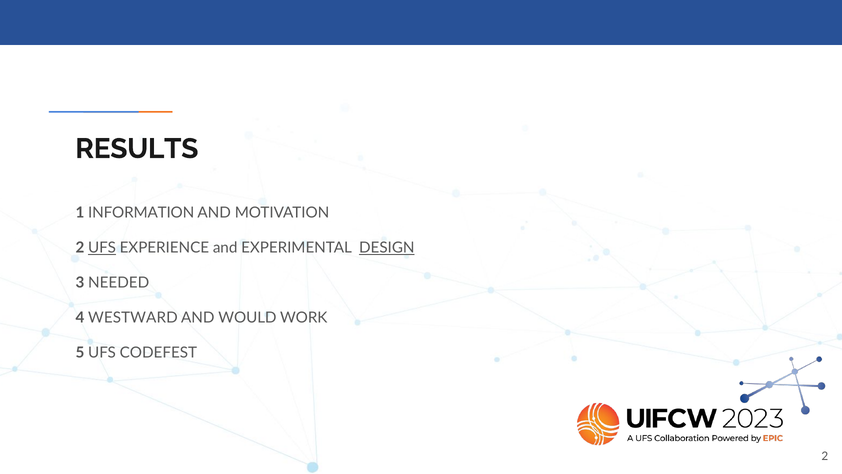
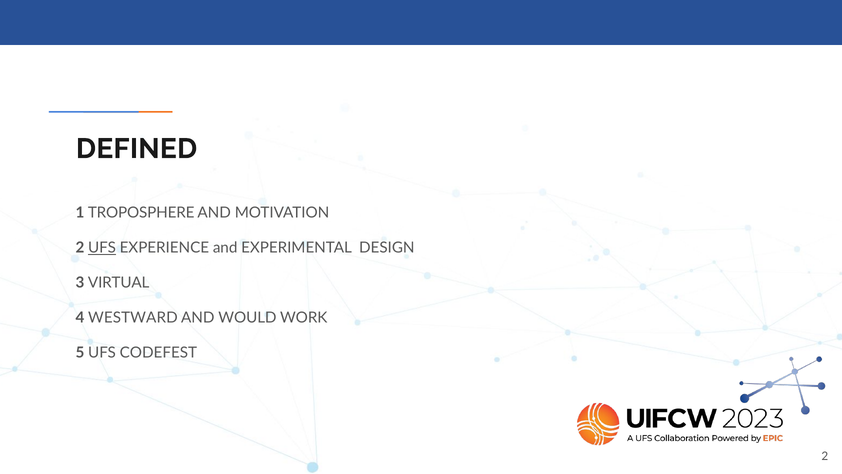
RESULTS: RESULTS -> DEFINED (137, 149)
INFORMATION: INFORMATION -> TROPOSPHERE (141, 213)
DESIGN underline: present -> none (387, 248)
NEEDED: NEEDED -> VIRTUAL (119, 283)
